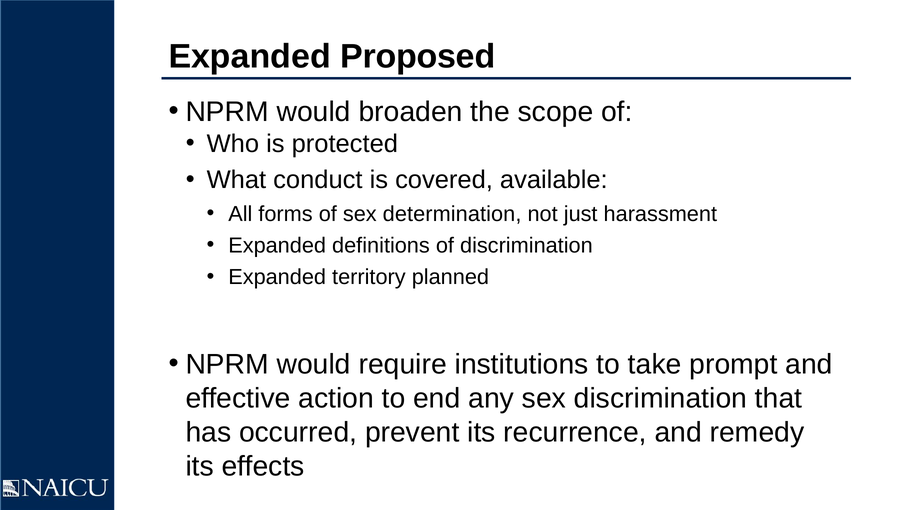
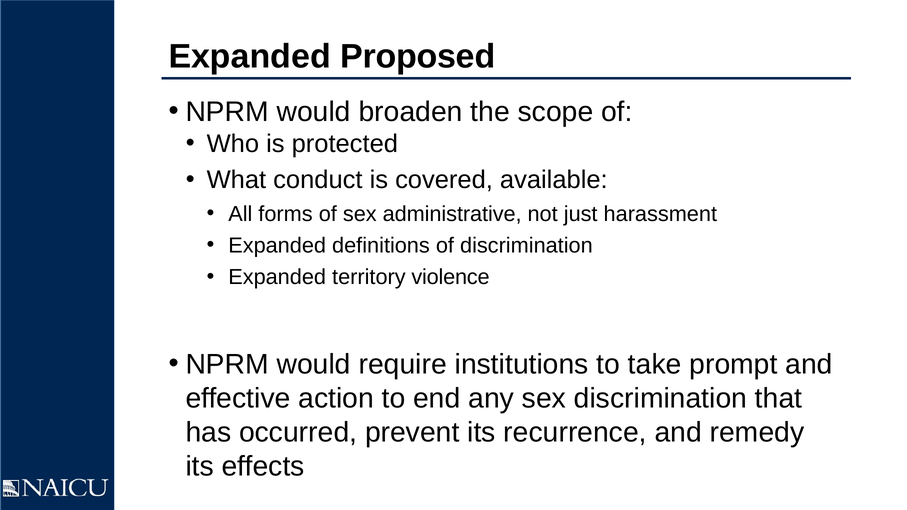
determination: determination -> administrative (452, 214)
planned: planned -> violence (451, 277)
